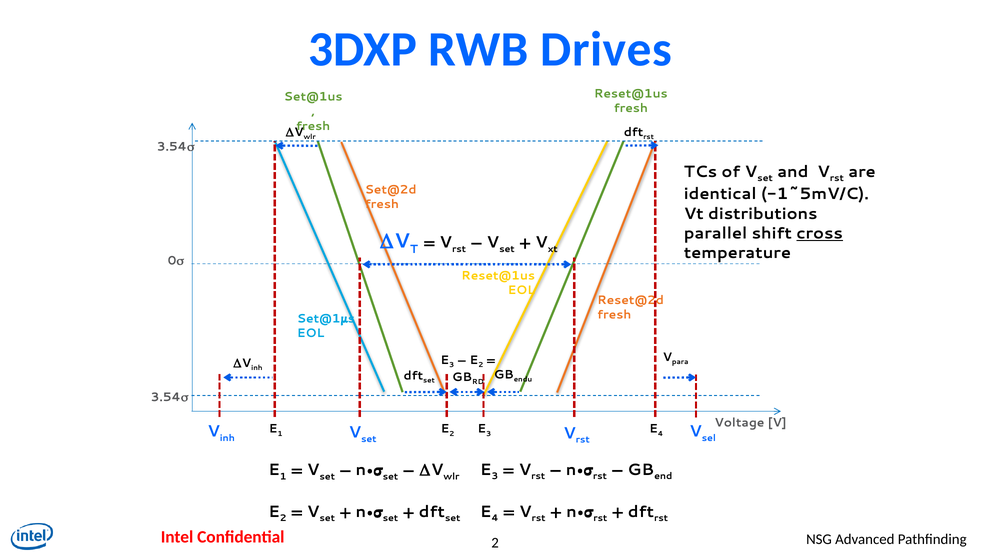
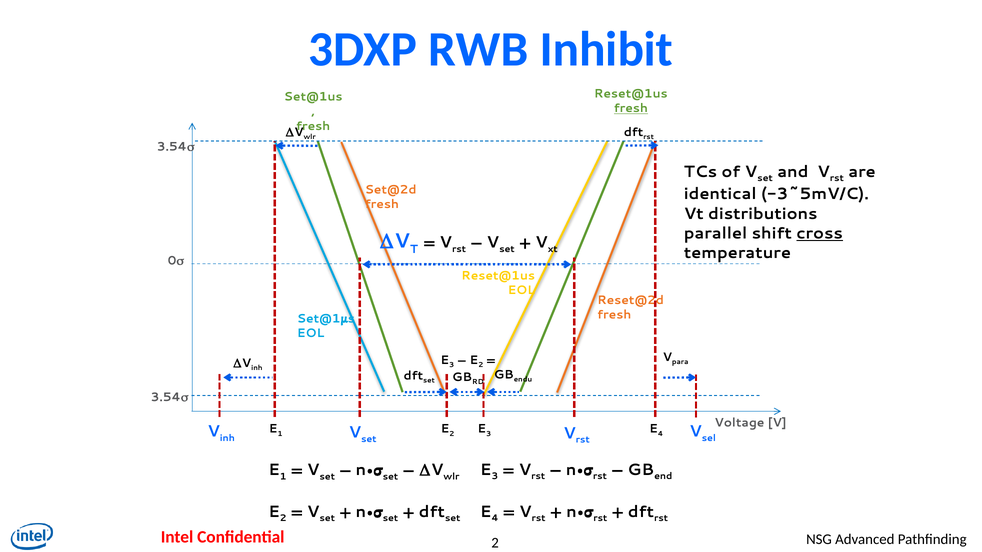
Drives: Drives -> Inhibit (606, 49)
fresh underline: none -> present (631, 108)
-1~5mV/C: -1~5mV/C -> -3~5mV/C (815, 194)
